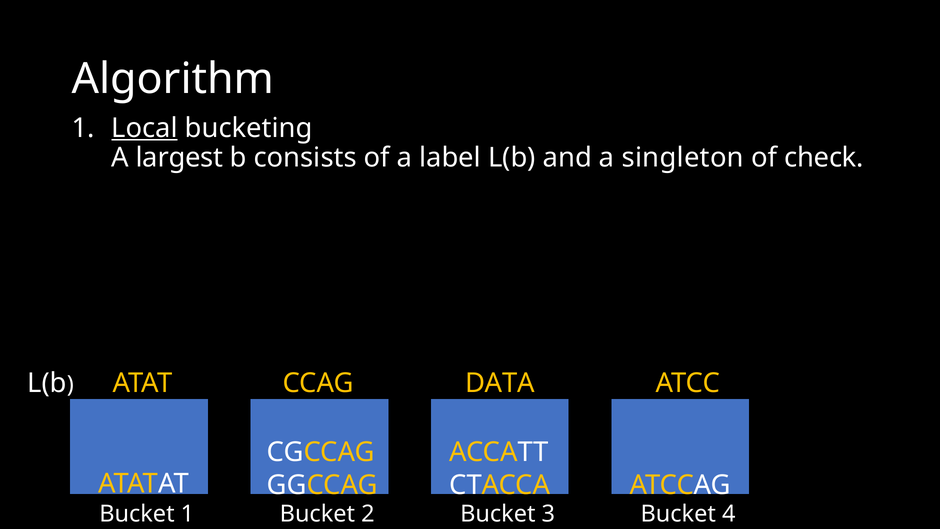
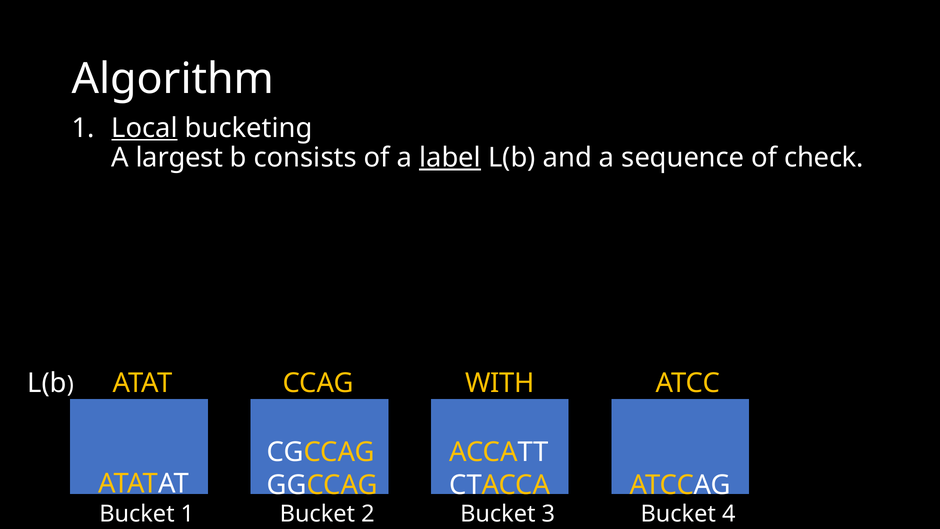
label underline: none -> present (450, 158)
singleton: singleton -> sequence (683, 158)
DATA: DATA -> WITH (500, 383)
